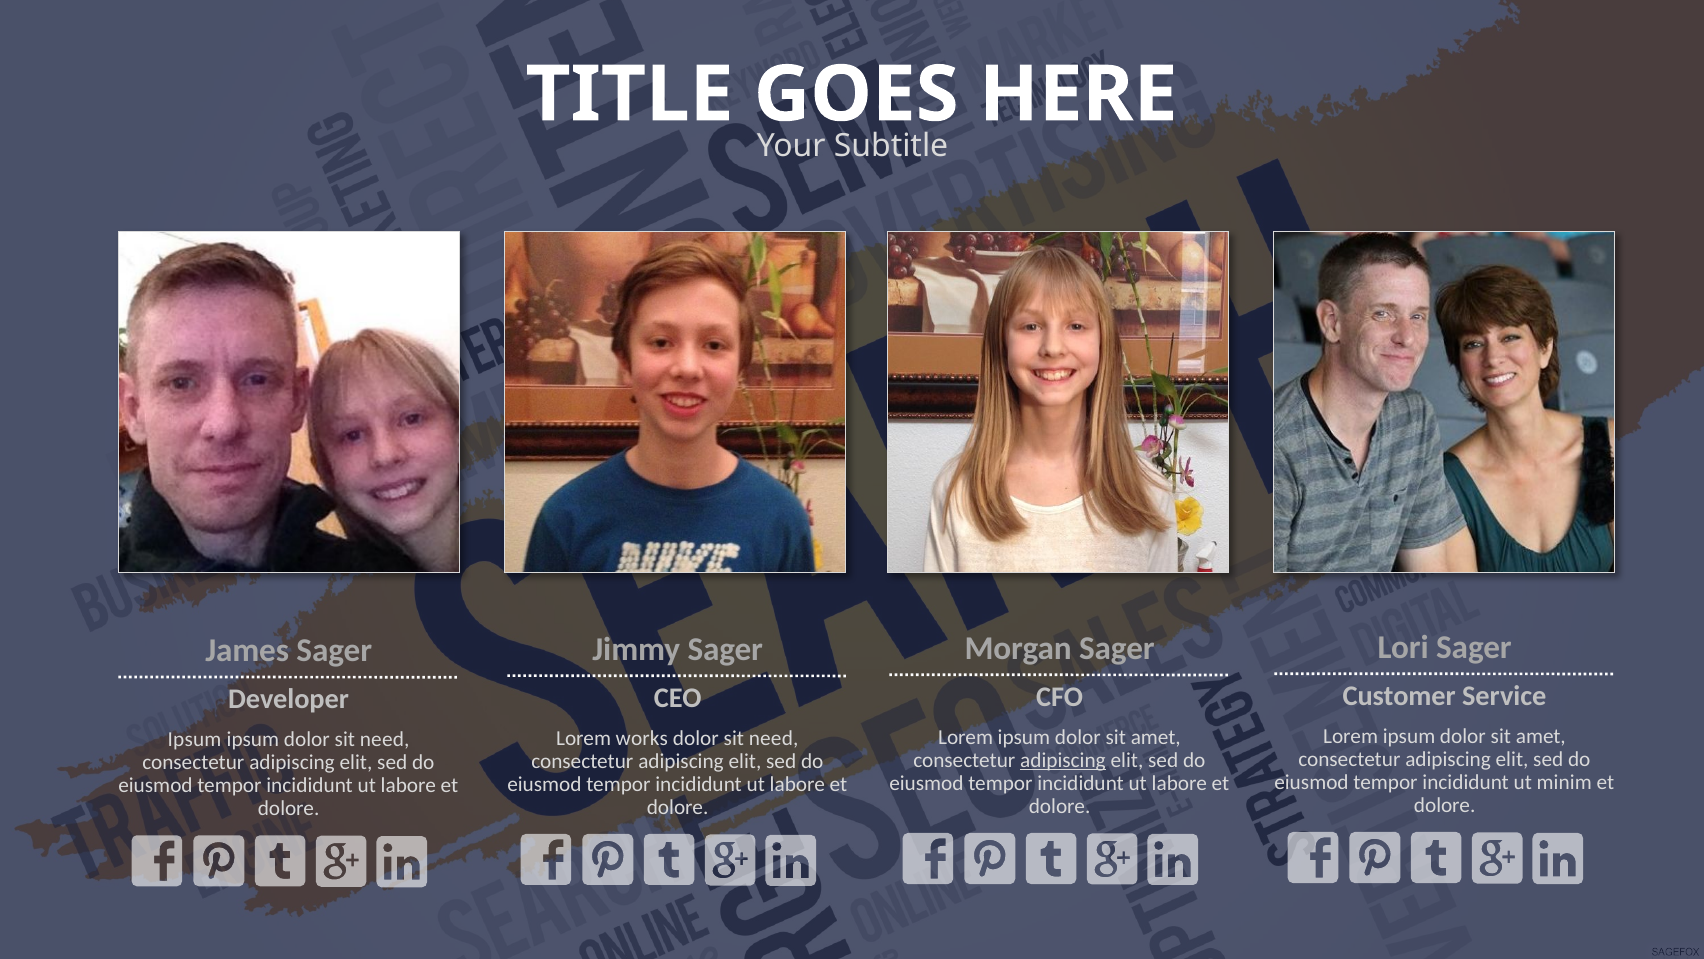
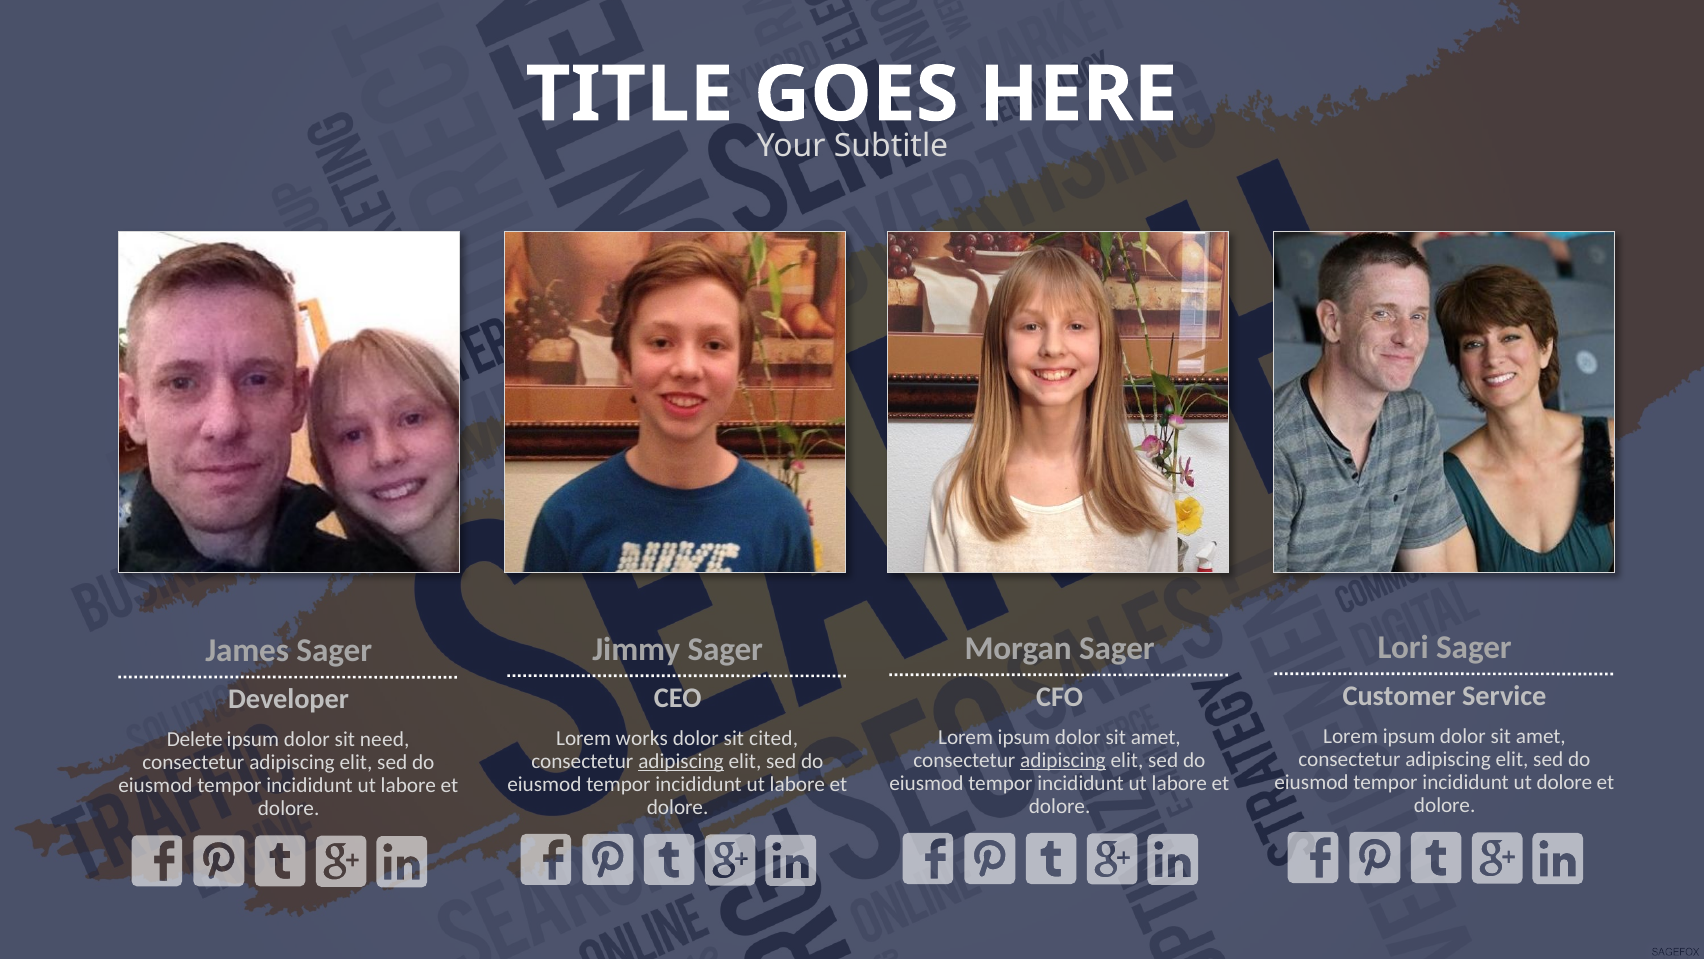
need: need -> cited (774, 738)
Ipsum: Ipsum -> Delete (195, 739)
adipiscing underline: none -> present (681, 761)
ut minim: minim -> dolore (1564, 782)
